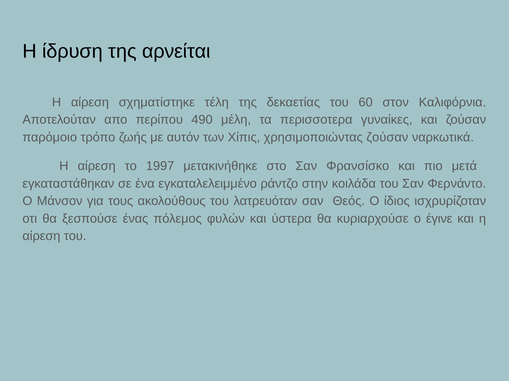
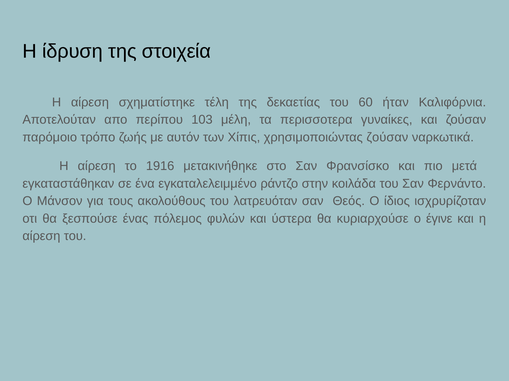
αρνείται: αρνείται -> στοιχεία (176, 51)
στον: στον -> ήταν (396, 102)
490: 490 -> 103 (202, 120)
1997: 1997 -> 1916 (160, 166)
